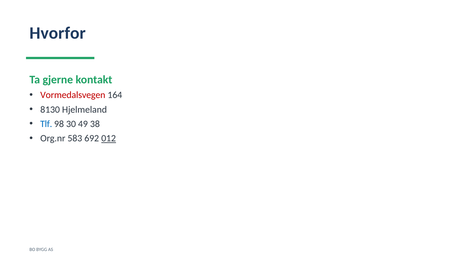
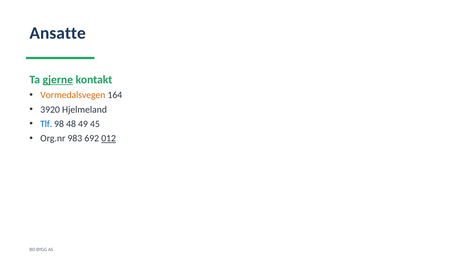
Hvorfor: Hvorfor -> Ansatte (58, 33)
gjerne underline: none -> present (58, 80)
Vormedalsvegen colour: red -> orange (73, 95)
8130: 8130 -> 3920 (50, 110)
30: 30 -> 48 (71, 124)
38: 38 -> 45 (95, 124)
583: 583 -> 983 (75, 139)
